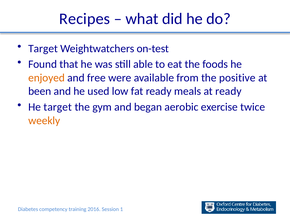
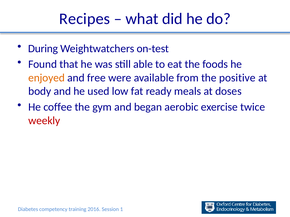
Target: Target -> During (43, 49)
been: been -> body (40, 91)
at ready: ready -> doses (228, 91)
He target: target -> coffee (58, 107)
weekly colour: orange -> red (44, 121)
